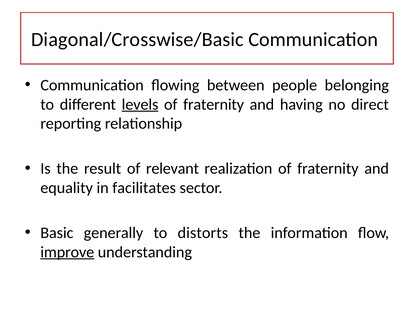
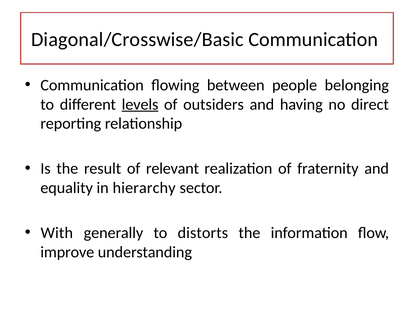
fraternity: fraternity -> outsiders (214, 105)
facilitates: facilitates -> hierarchy (144, 188)
Basic: Basic -> With (57, 233)
improve underline: present -> none (67, 252)
